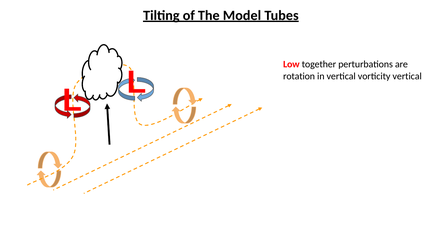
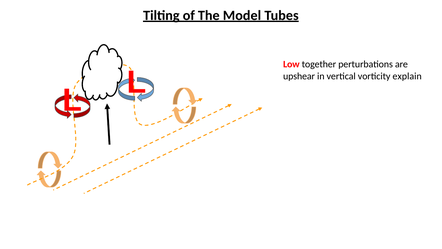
rotation: rotation -> upshear (299, 76)
vorticity vertical: vertical -> explain (407, 76)
